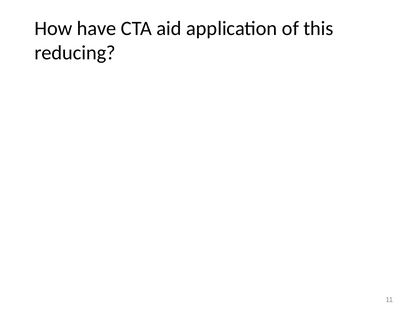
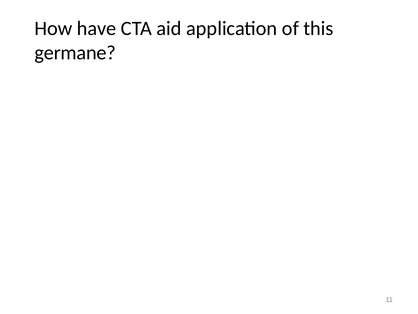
reducing: reducing -> germane (75, 53)
